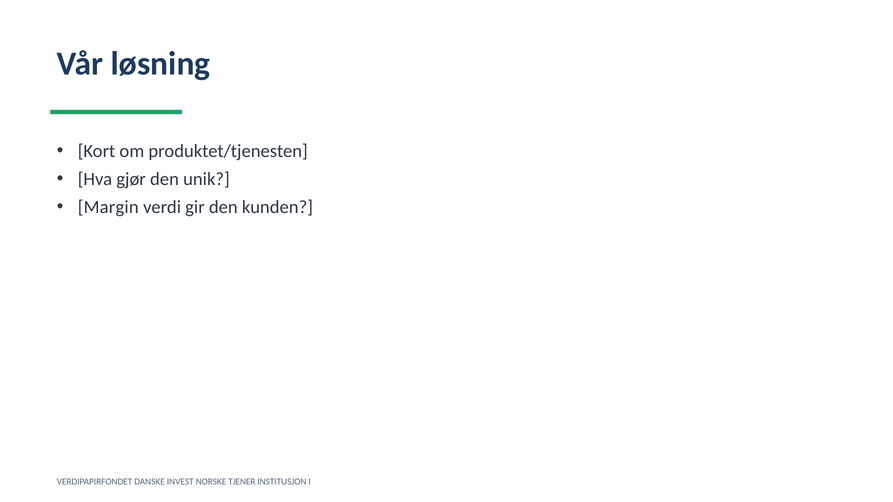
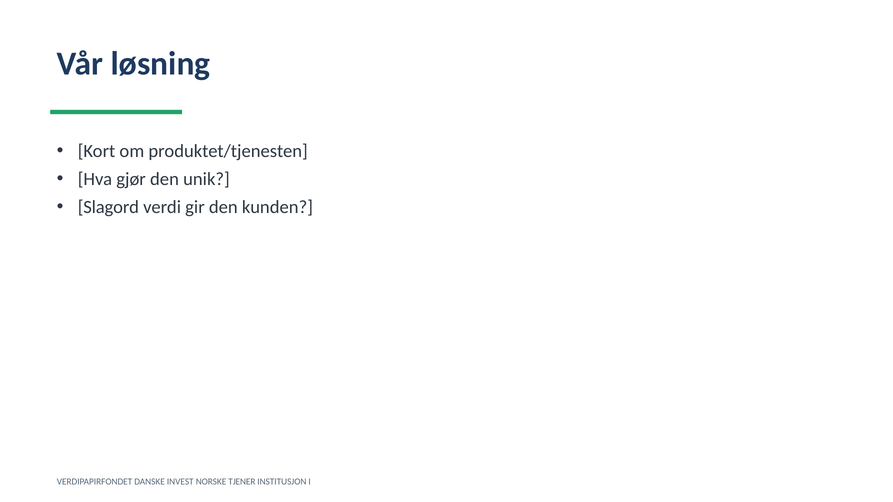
Margin: Margin -> Slagord (108, 207)
